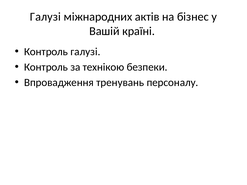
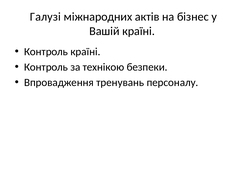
Контроль галузі: галузі -> країні (85, 52)
